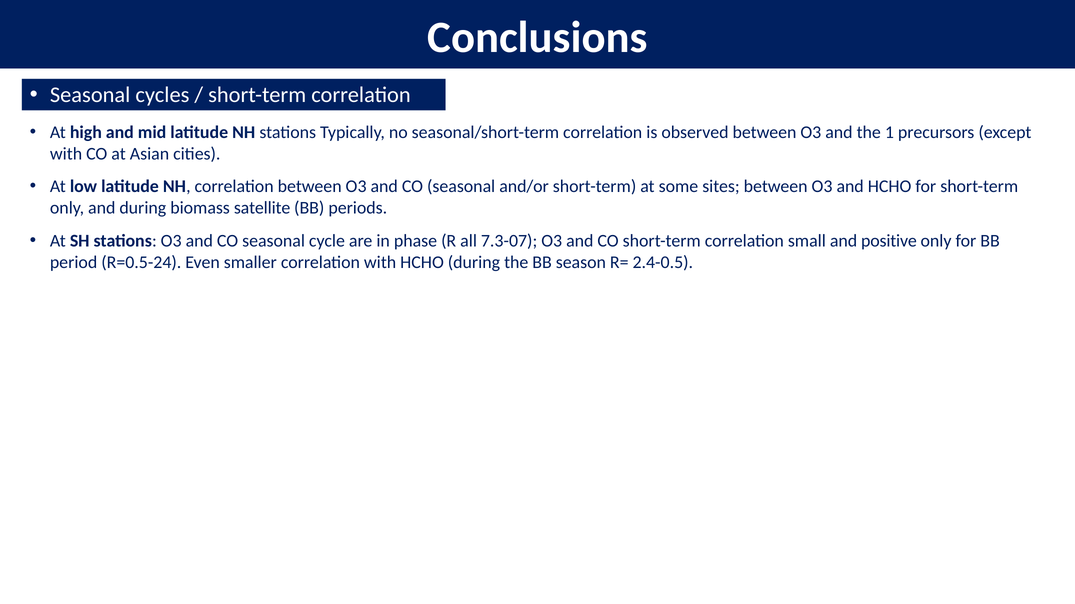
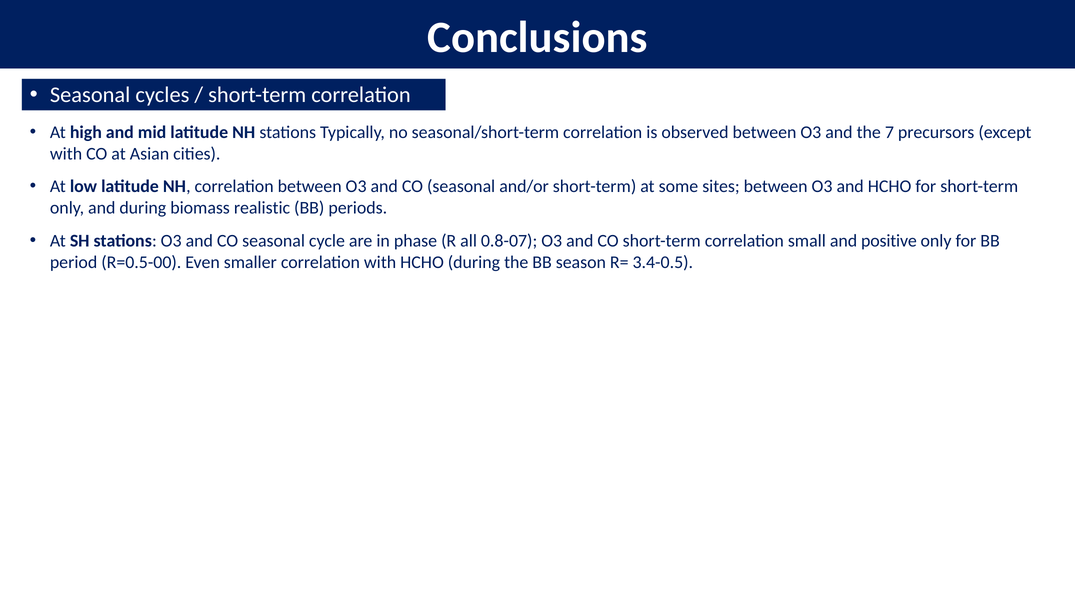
1: 1 -> 7 (889, 133)
satellite: satellite -> realistic (262, 208)
7.3-07: 7.3-07 -> 0.8-07 (509, 241)
R=0.5-24: R=0.5-24 -> R=0.5-00 (141, 262)
2.4-0.5: 2.4-0.5 -> 3.4-0.5 (663, 262)
